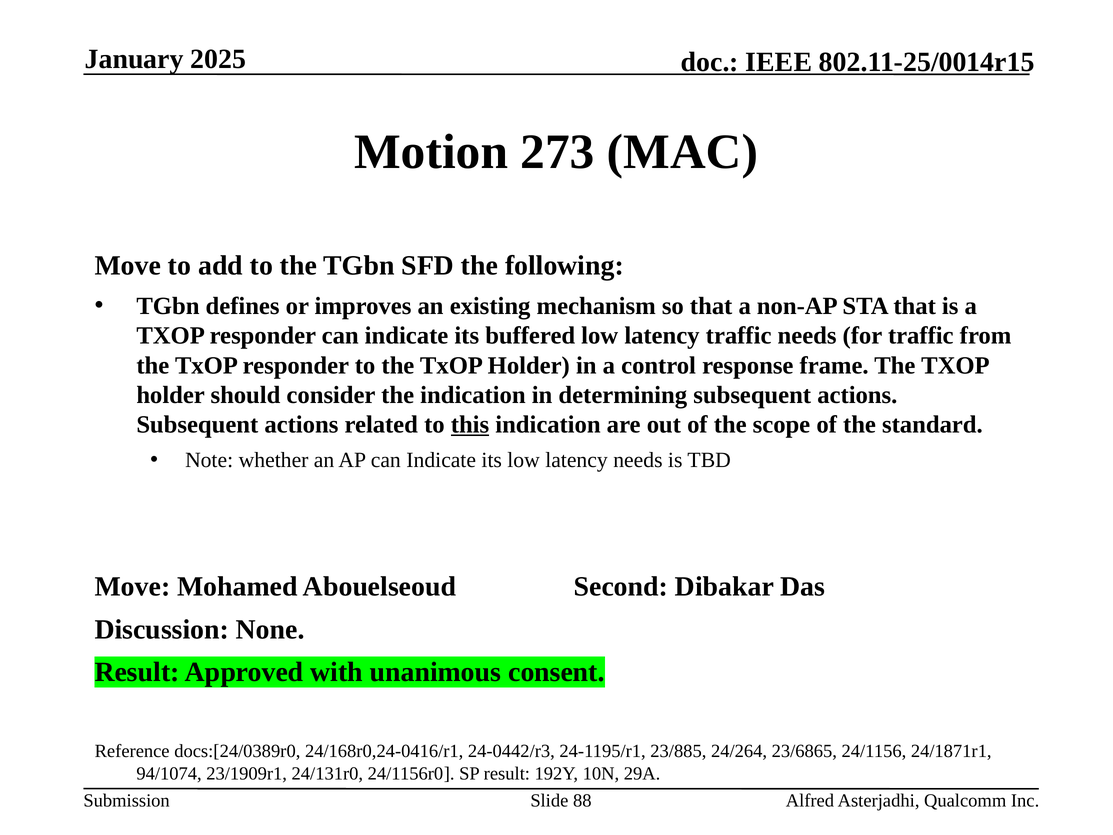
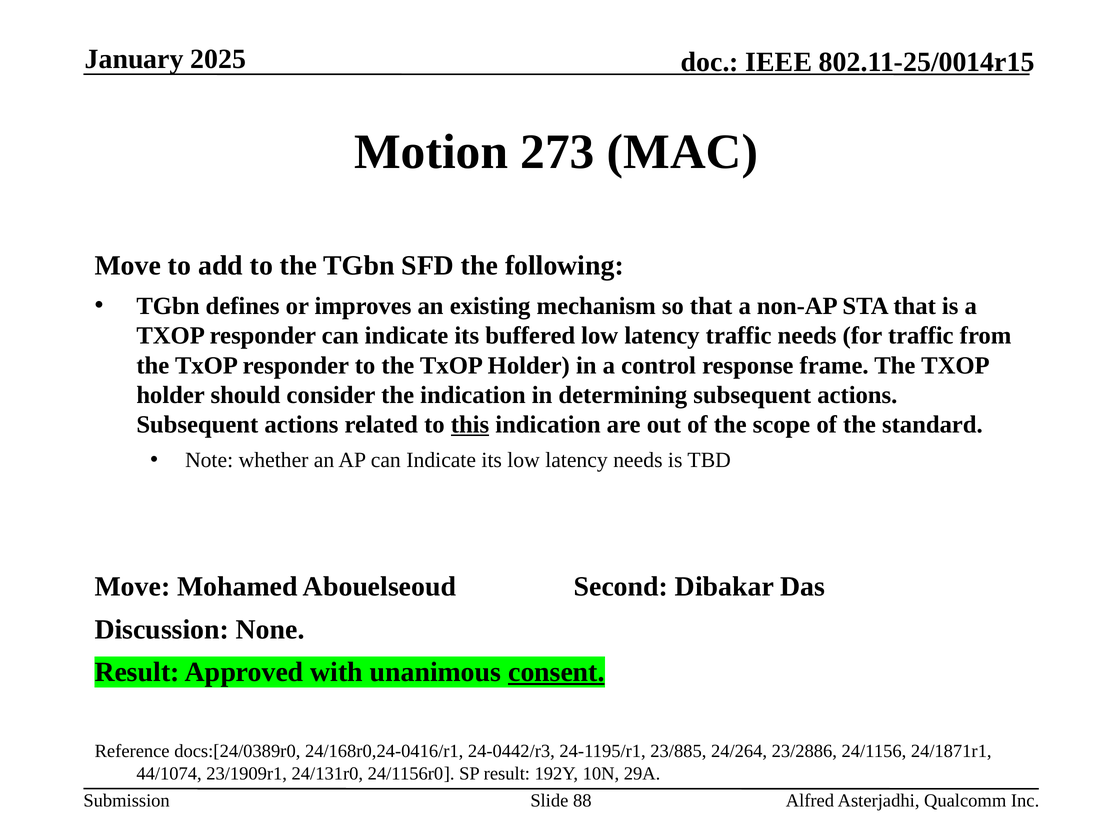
consent underline: none -> present (556, 672)
23/6865: 23/6865 -> 23/2886 (804, 751)
94/1074: 94/1074 -> 44/1074 (169, 773)
